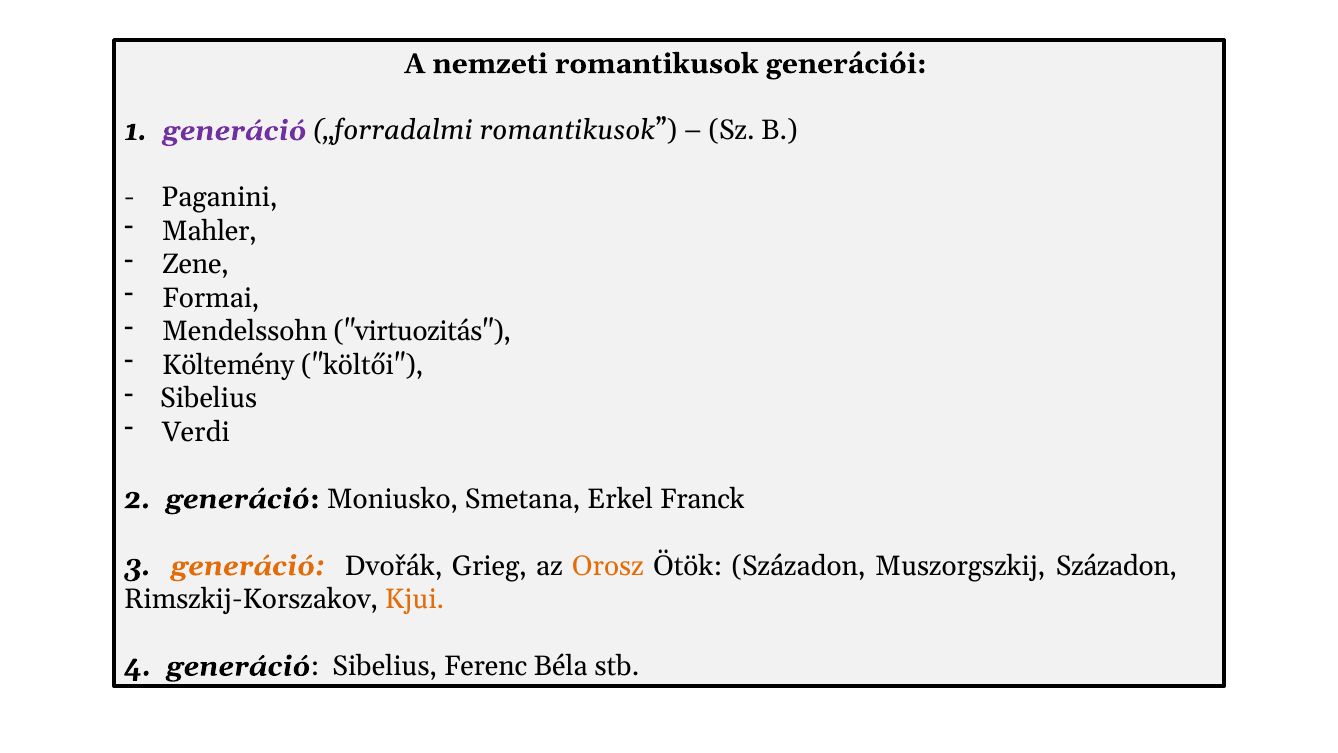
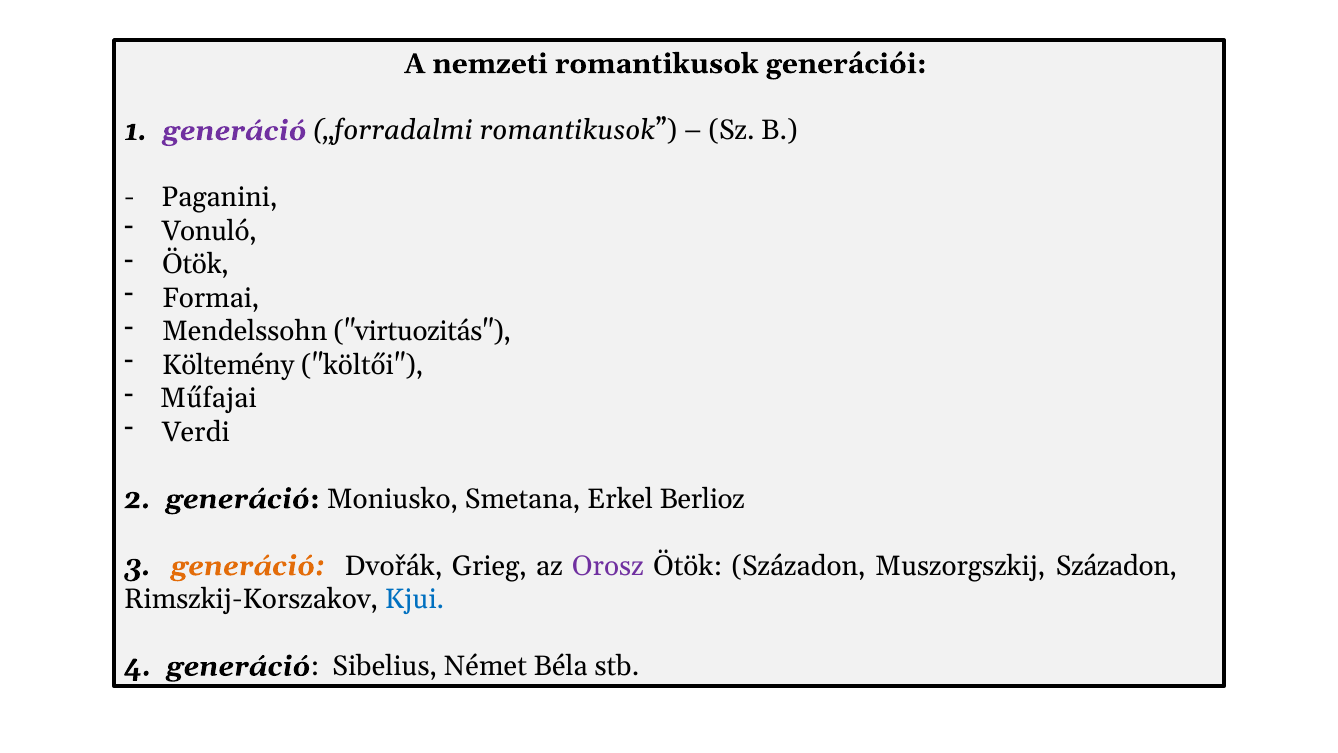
Mahler: Mahler -> Vonuló (209, 231)
Zene: Zene -> Ötök (196, 265)
Sibelius: Sibelius -> Műfajai (209, 398)
Franck: Franck -> Berlioz (702, 499)
Orosz colour: orange -> purple (608, 566)
Kjui colour: orange -> blue (415, 599)
Ferenc: Ferenc -> Német (485, 666)
